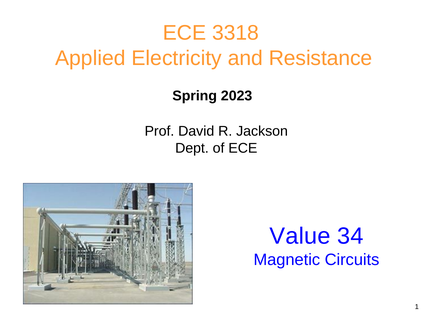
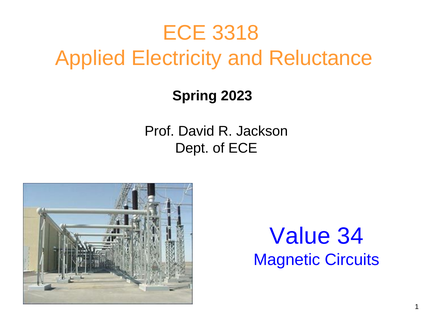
Resistance: Resistance -> Reluctance (321, 58)
